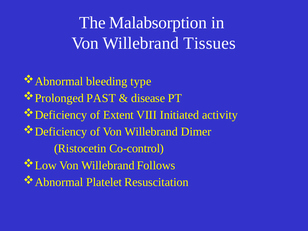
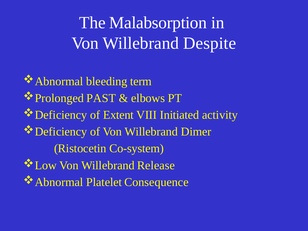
Tissues: Tissues -> Despite (210, 43)
type: type -> term (141, 81)
disease: disease -> elbows (148, 98)
Co-control: Co-control -> Co-system (137, 149)
Follows: Follows -> Release (156, 165)
Resuscitation: Resuscitation -> Consequence (156, 182)
